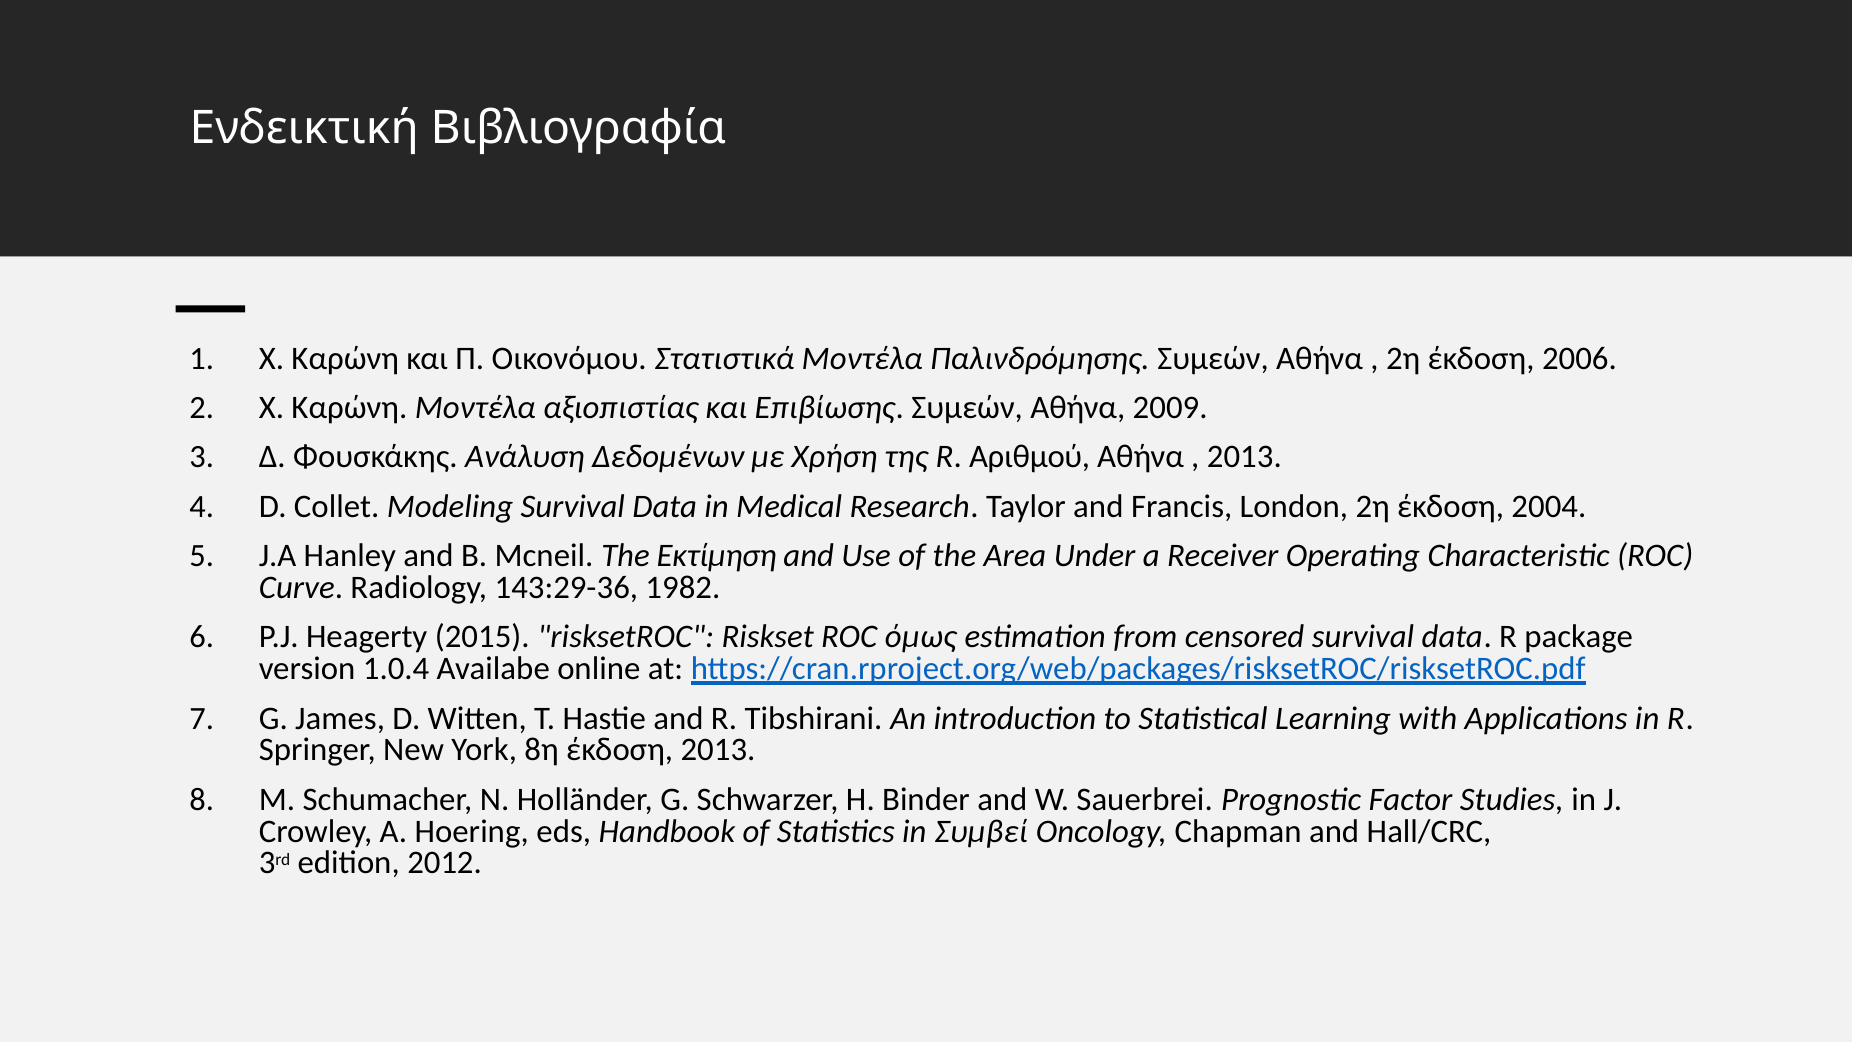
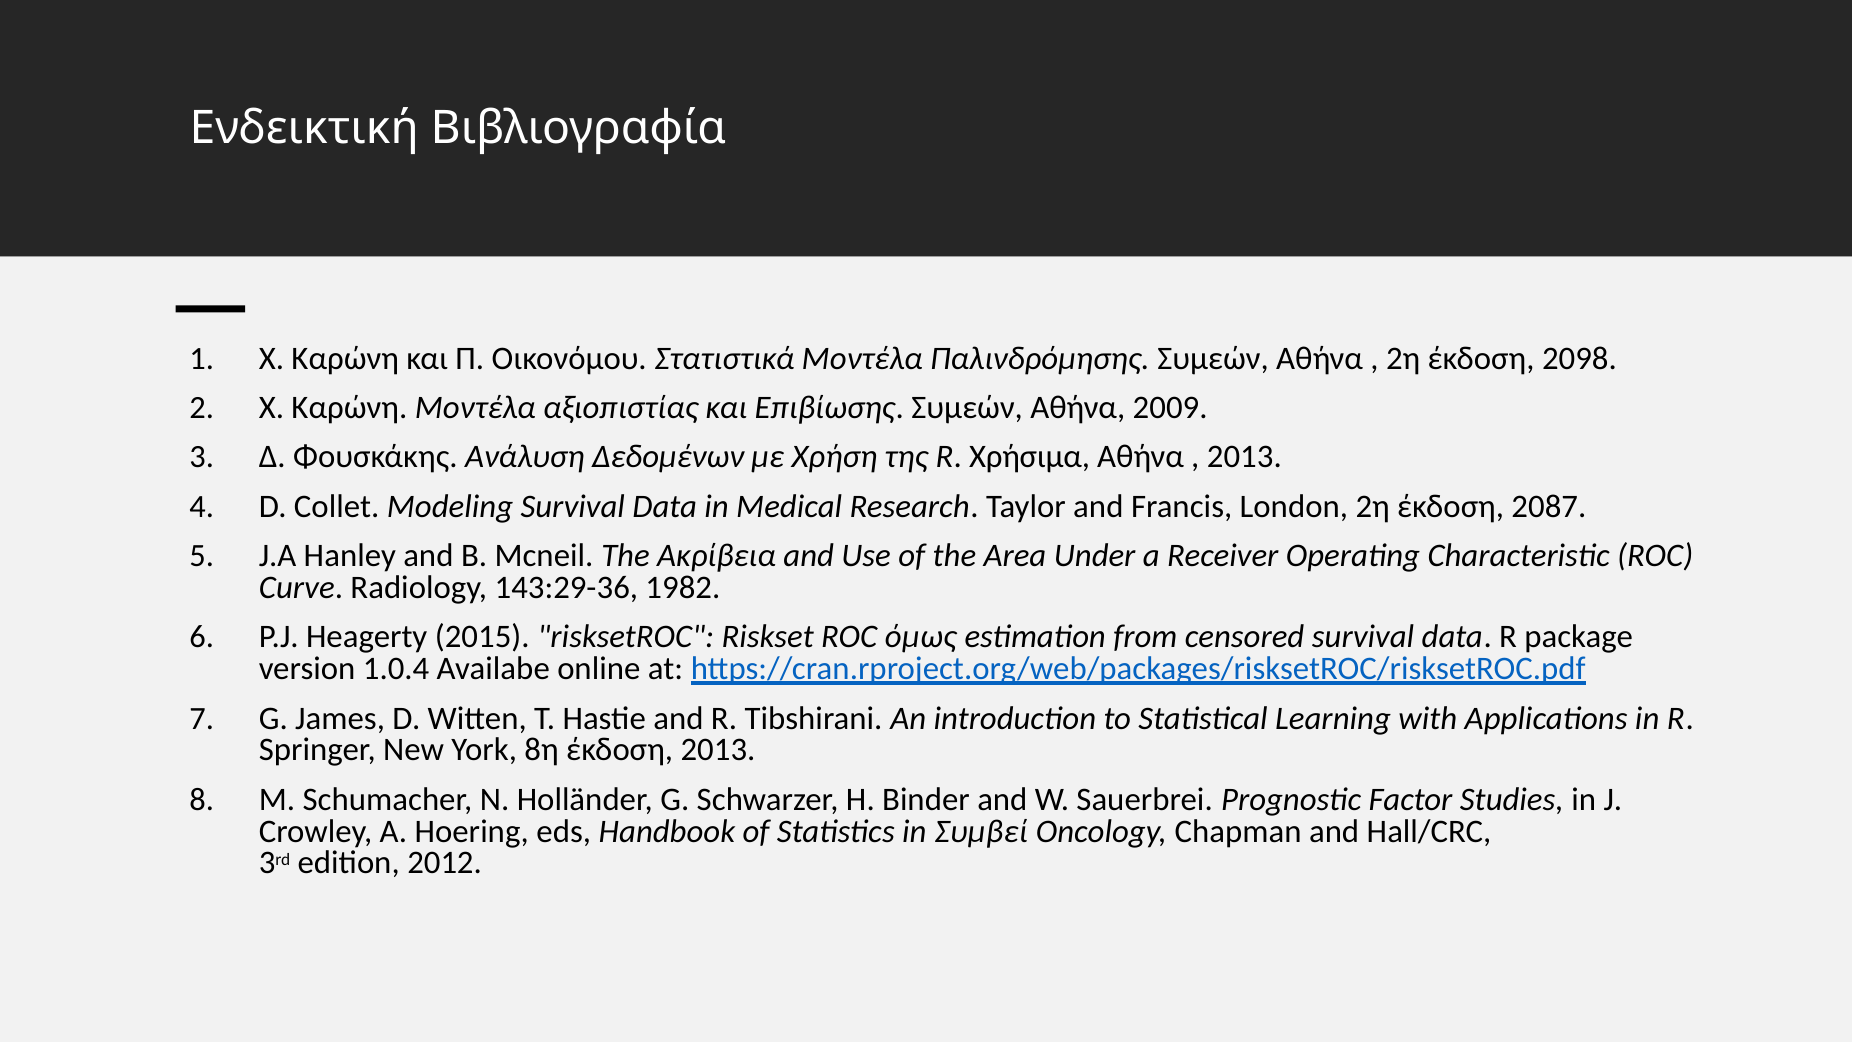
2006: 2006 -> 2098 (1579, 358)
Αριθμού: Αριθμού -> Χρήσιμα (1030, 457)
2004: 2004 -> 2087 (1549, 506)
Εκτίμηση: Εκτίμηση -> Ακρίβεια (717, 555)
